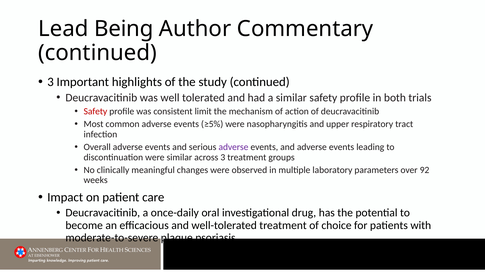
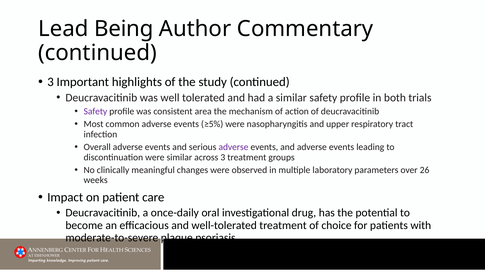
Safety colour: red -> purple (95, 111)
limit: limit -> area (203, 111)
92: 92 -> 26 (425, 170)
